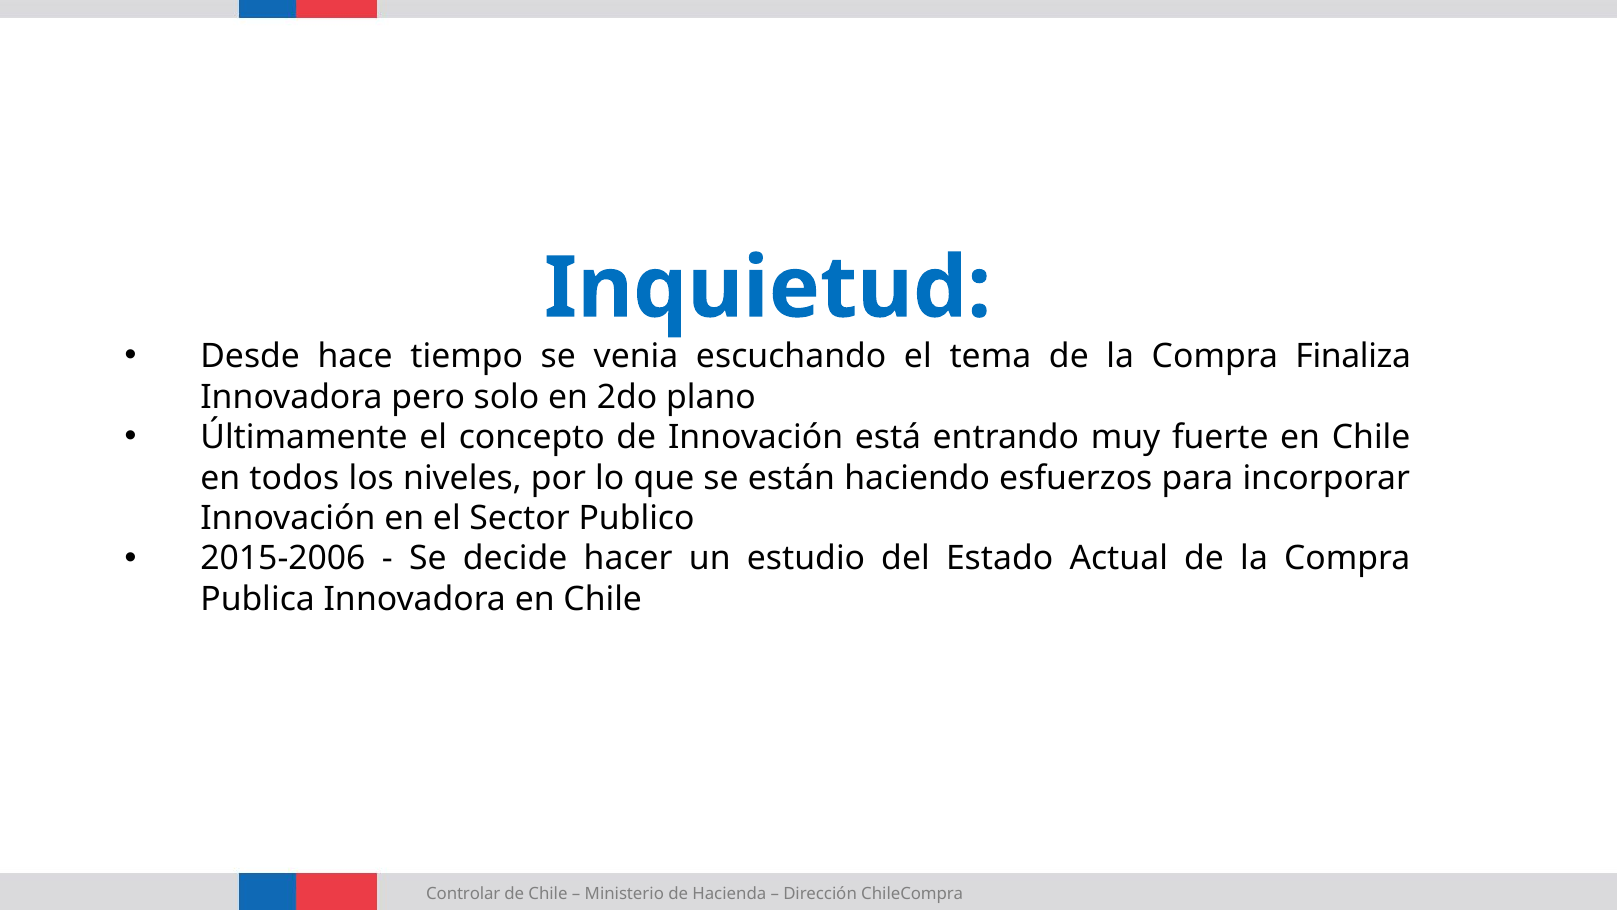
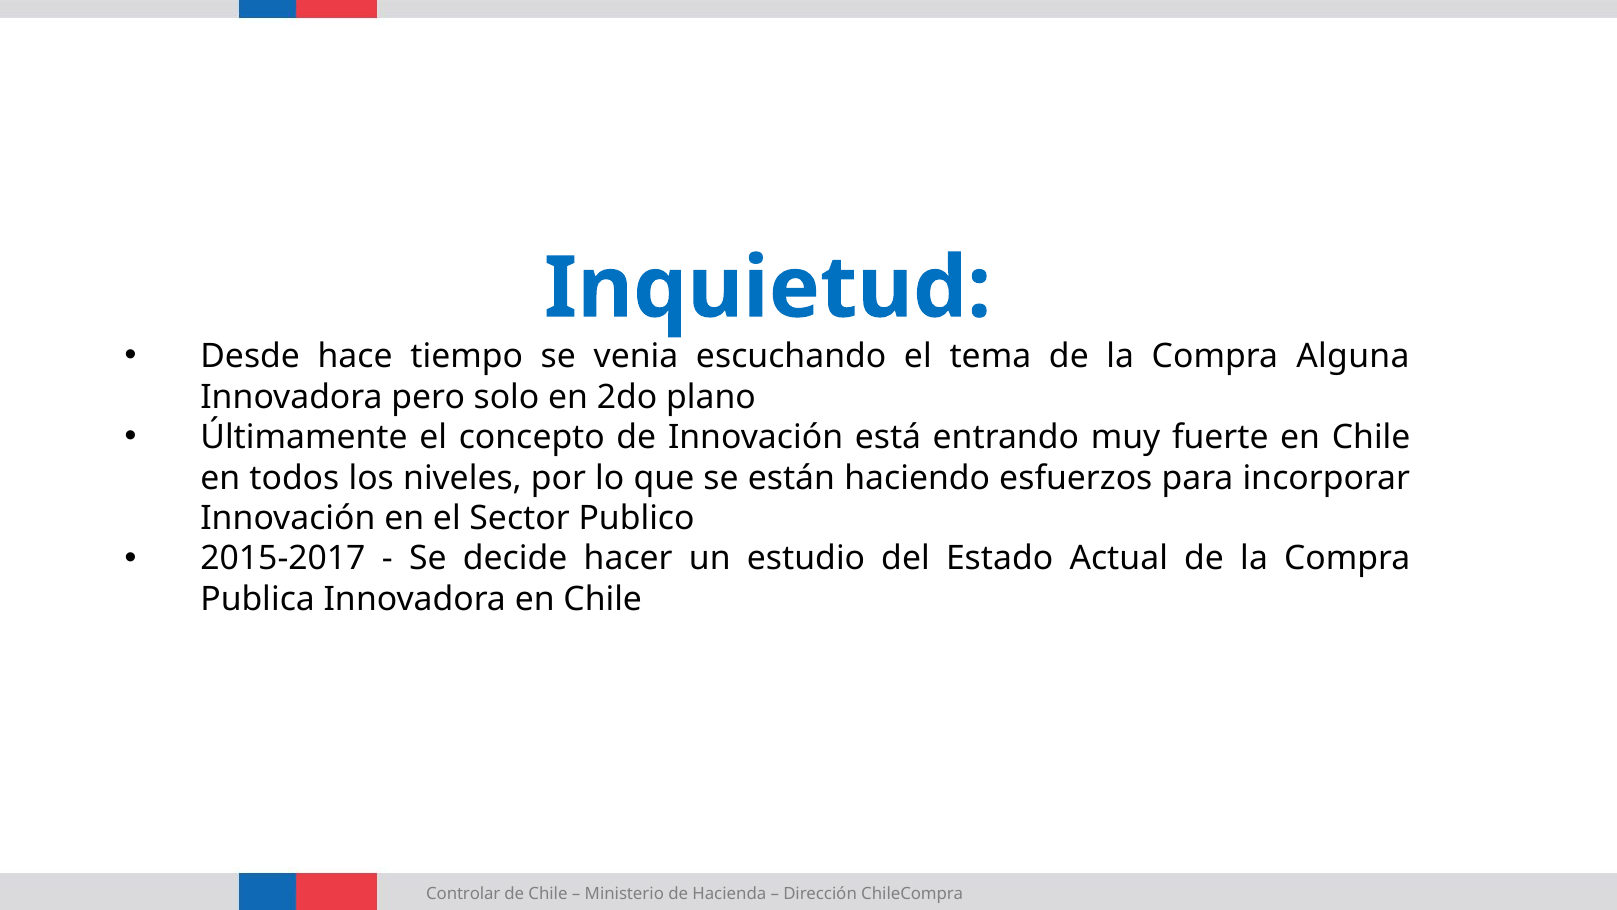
Finaliza: Finaliza -> Alguna (1353, 356)
2015-2006: 2015-2006 -> 2015-2017 (283, 559)
